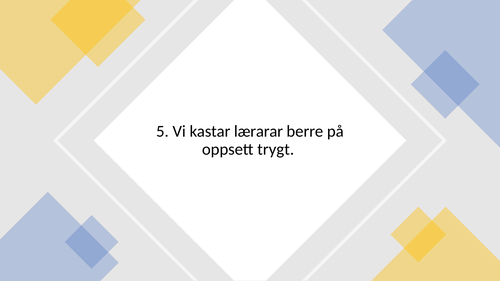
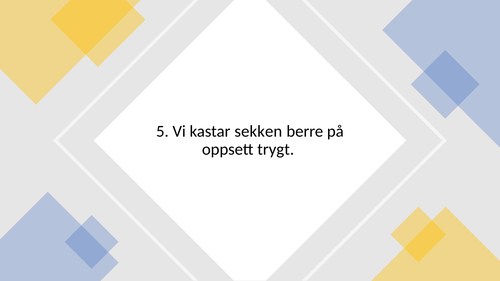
lærarar: lærarar -> sekken (258, 132)
